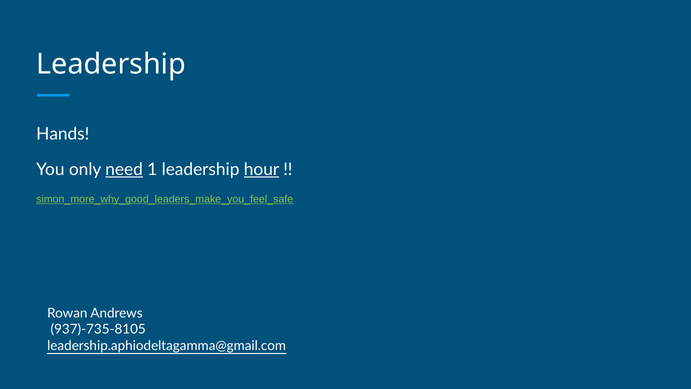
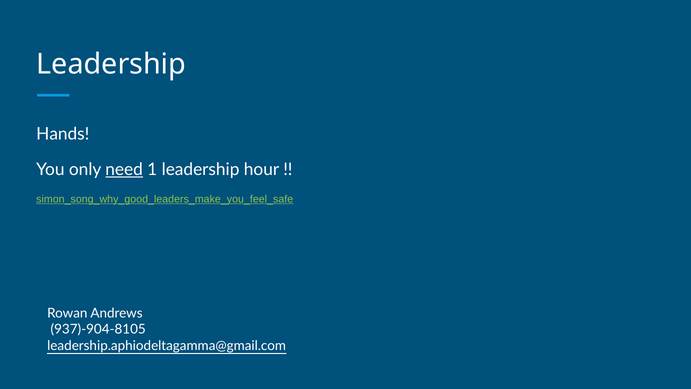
hour underline: present -> none (262, 169)
simon_more_why_good_leaders_make_you_feel_safe: simon_more_why_good_leaders_make_you_feel_safe -> simon_song_why_good_leaders_make_you_feel_safe (165, 199)
937)-735-8105: 937)-735-8105 -> 937)-904-8105 (98, 329)
